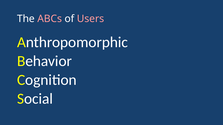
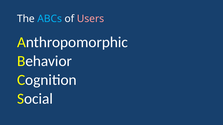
ABCs colour: pink -> light blue (50, 19)
